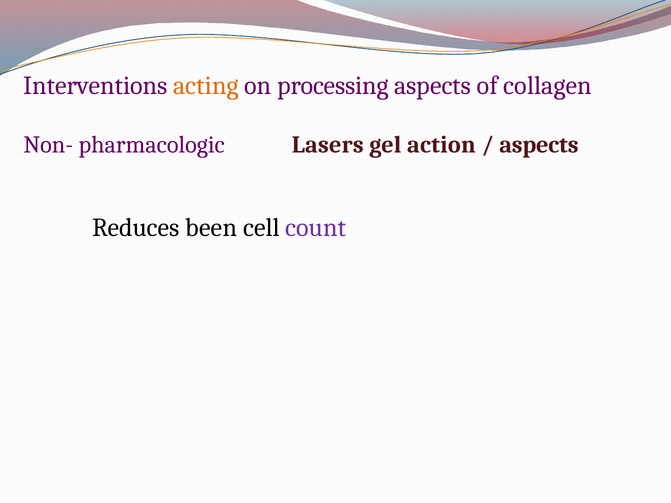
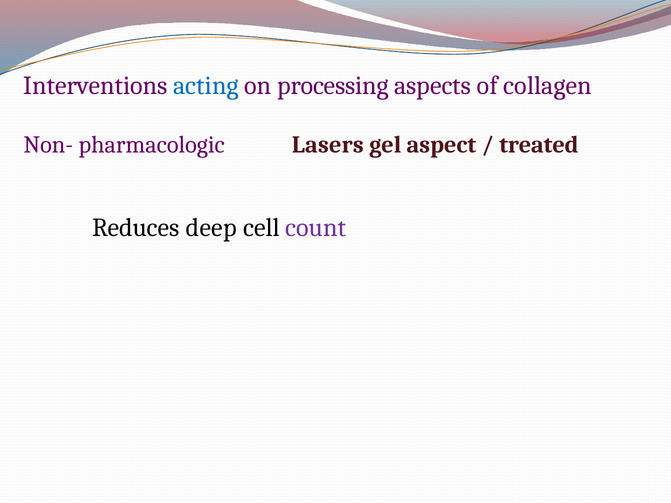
acting colour: orange -> blue (206, 86)
action: action -> aspect (441, 145)
aspects: aspects -> treated (539, 145)
been: been -> deep (211, 228)
